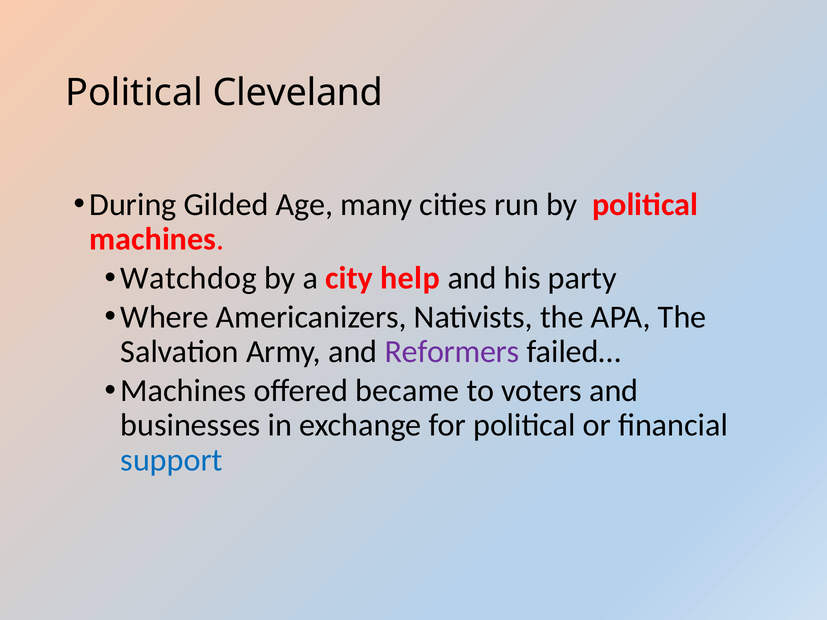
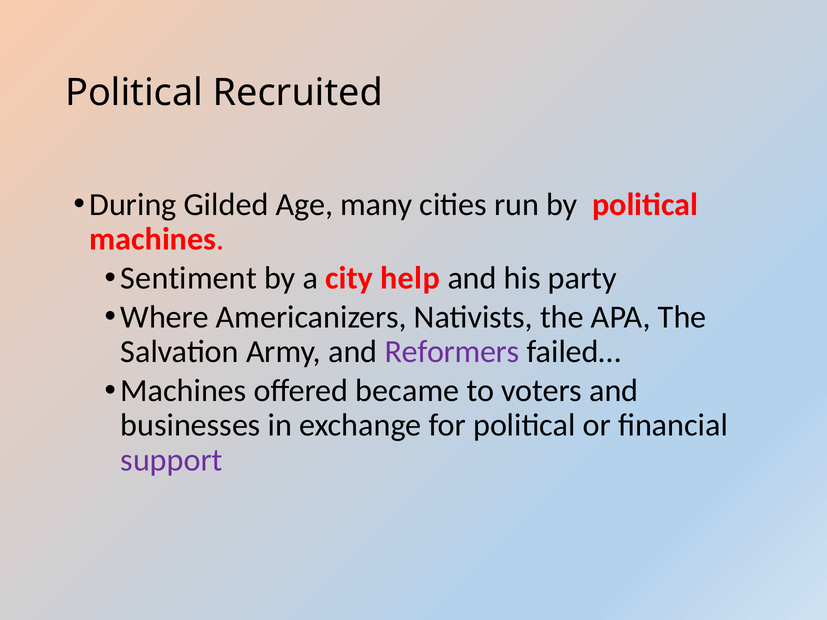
Cleveland: Cleveland -> Recruited (298, 93)
Watchdog: Watchdog -> Sentiment (189, 278)
support colour: blue -> purple (171, 460)
